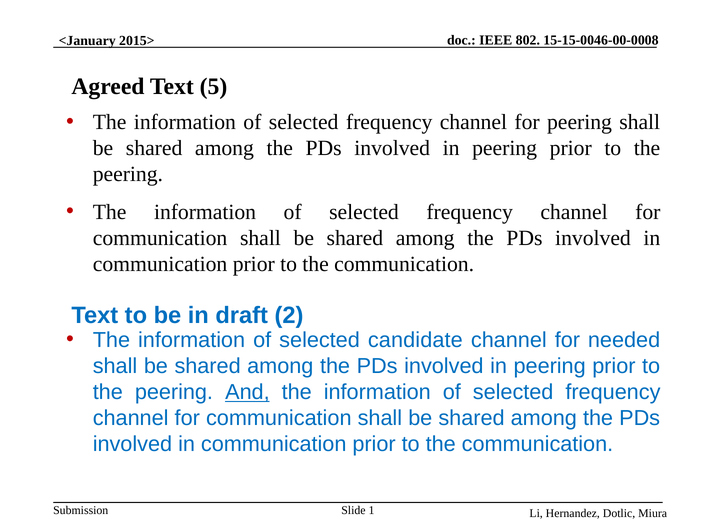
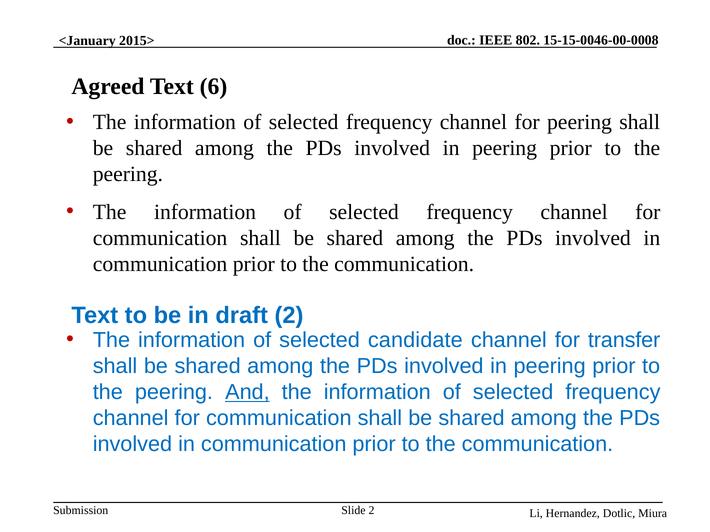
5: 5 -> 6 (214, 86)
needed: needed -> transfer (624, 340)
Slide 1: 1 -> 2 (372, 511)
